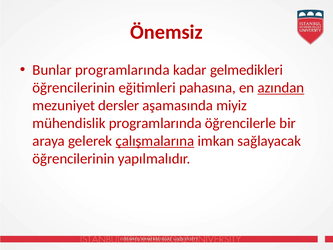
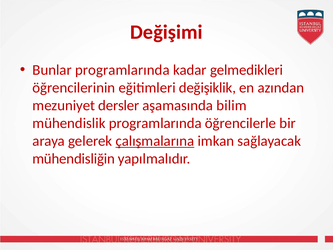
Önemsiz: Önemsiz -> Değişimi (166, 32)
pahasına: pahasına -> değişiklik (207, 88)
azından underline: present -> none (281, 88)
miyiz: miyiz -> bilim (232, 105)
öğrencilerinin: öğrencilerinin -> mühendisliğin (74, 159)
